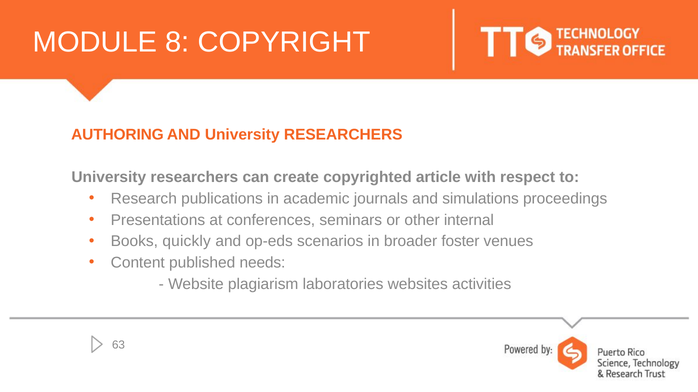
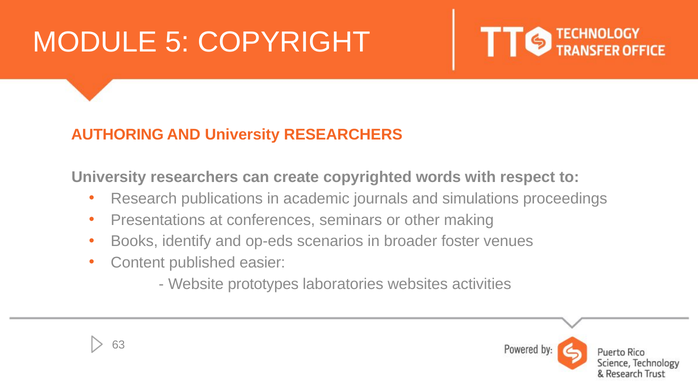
8: 8 -> 5 (177, 42)
article: article -> words (438, 178)
internal: internal -> making (469, 220)
quickly: quickly -> identify (187, 242)
needs: needs -> easier (262, 263)
plagiarism: plagiarism -> prototypes (263, 285)
